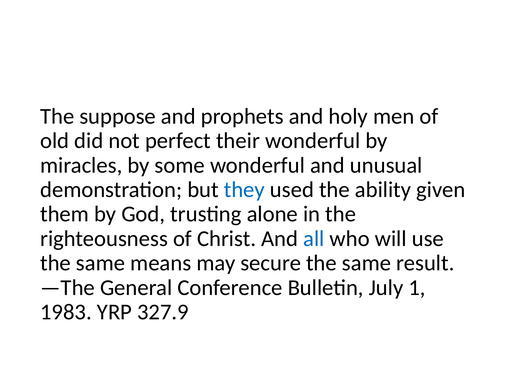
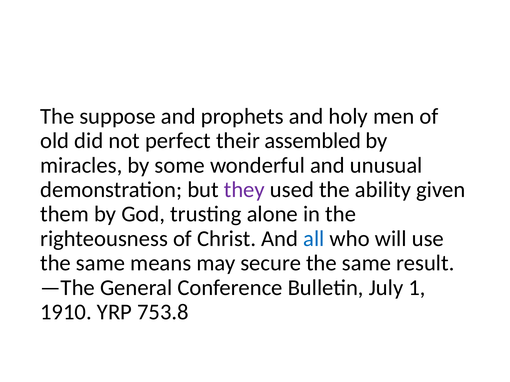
their wonderful: wonderful -> assembled (313, 141)
they colour: blue -> purple (244, 190)
1983: 1983 -> 1910 (66, 312)
327.9: 327.9 -> 753.8 (163, 312)
